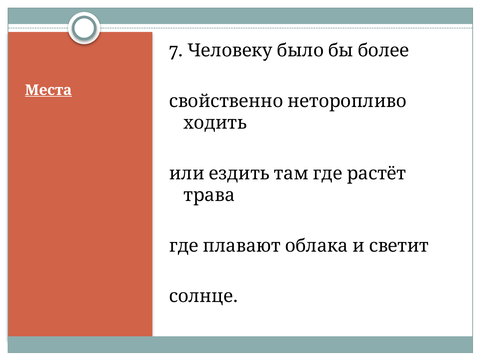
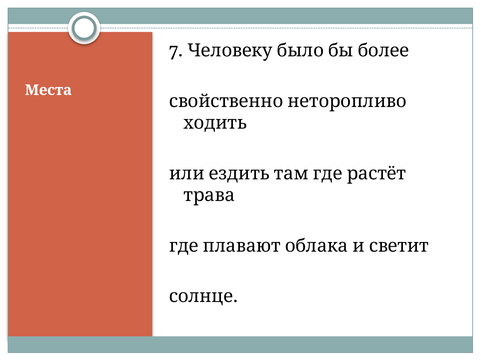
Места underline: present -> none (48, 90)
